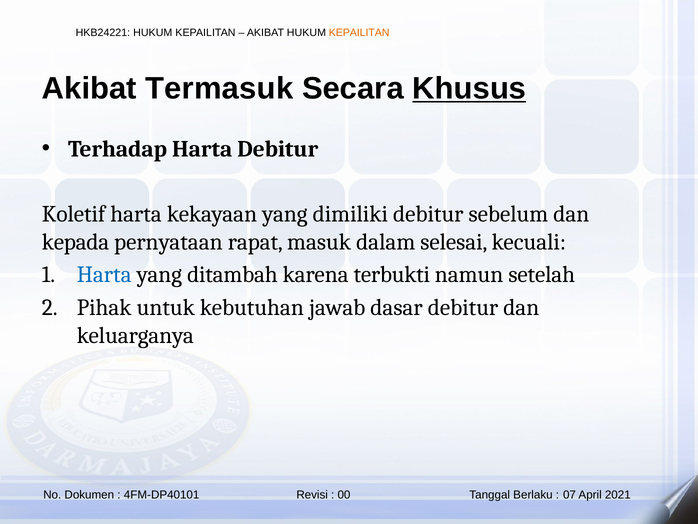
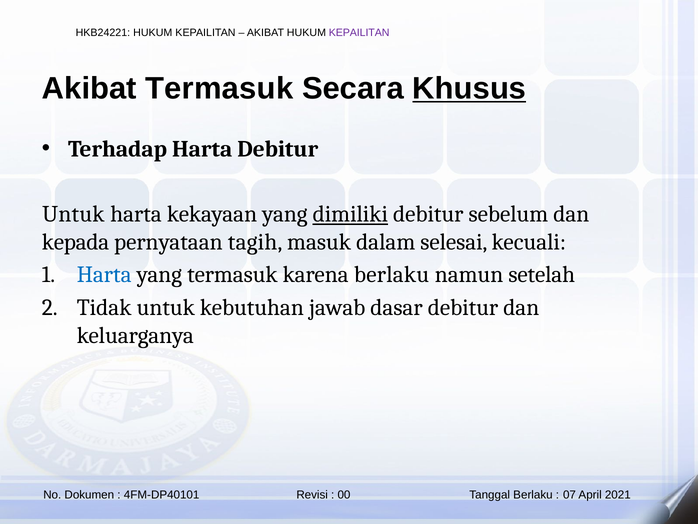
KEPAILITAN colour: orange -> purple (359, 33)
Koletif: Koletif -> Untuk (73, 214)
dimiliki underline: none -> present (350, 214)
rapat: rapat -> tagih (255, 242)
yang ditambah: ditambah -> termasuk (232, 275)
karena terbukti: terbukti -> berlaku (392, 275)
Pihak: Pihak -> Tidak (104, 307)
